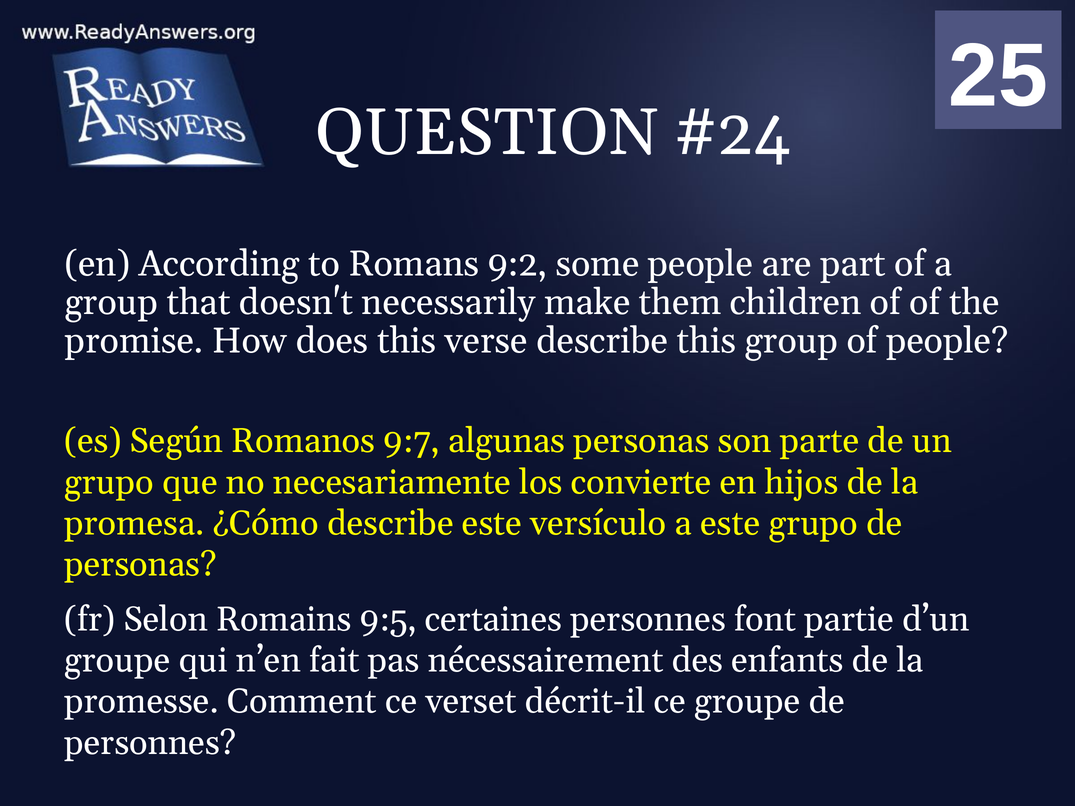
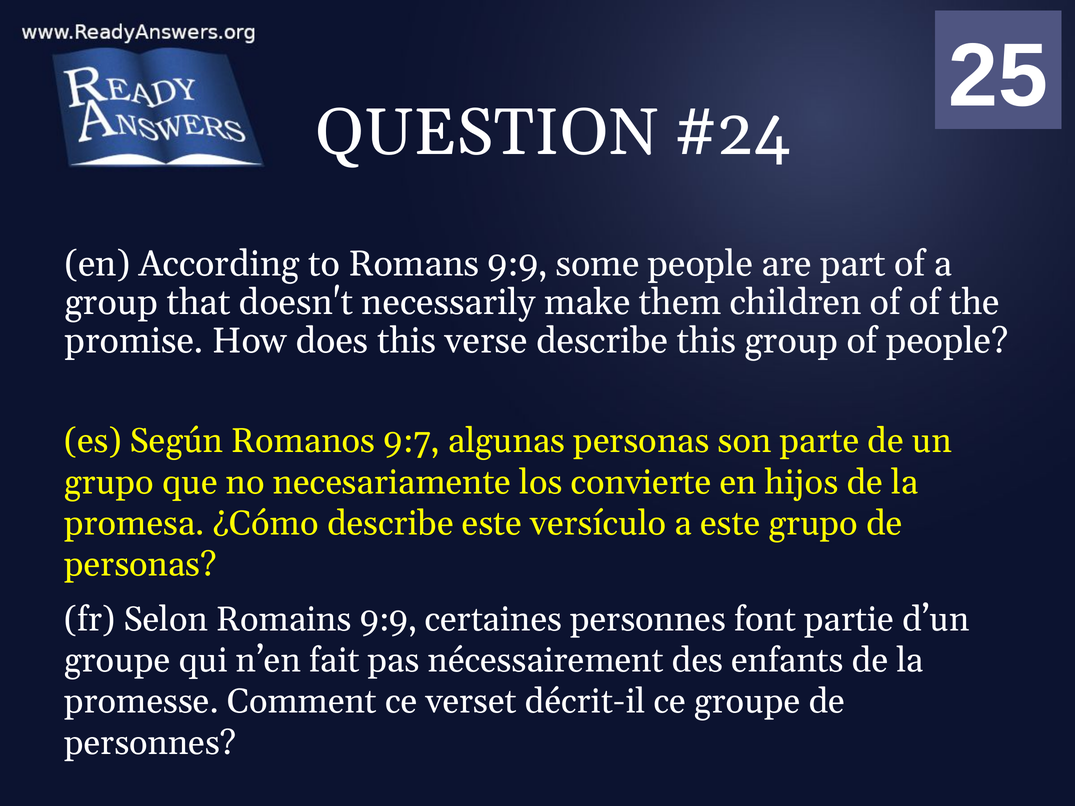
Romans 9:2: 9:2 -> 9:9 (518, 264)
Romains 9:5: 9:5 -> 9:9 (388, 619)
